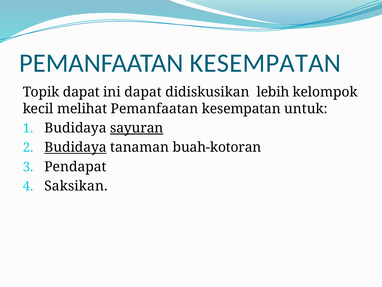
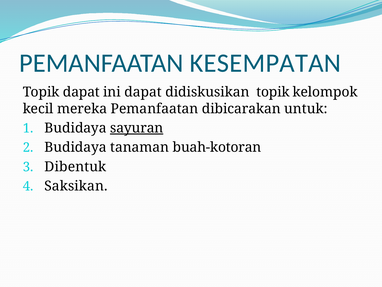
didiskusikan lebih: lebih -> topik (273, 92)
melihat: melihat -> mereka (82, 109)
kesempatan: kesempatan -> dibicarakan (241, 109)
Budidaya underline: present -> none (75, 147)
Pendapat: Pendapat -> Dibentuk (75, 166)
